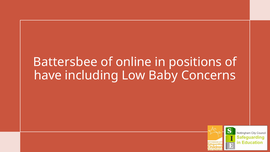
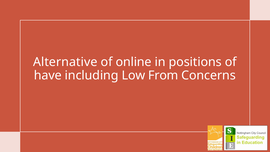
Battersbee: Battersbee -> Alternative (65, 62)
Baby: Baby -> From (163, 75)
